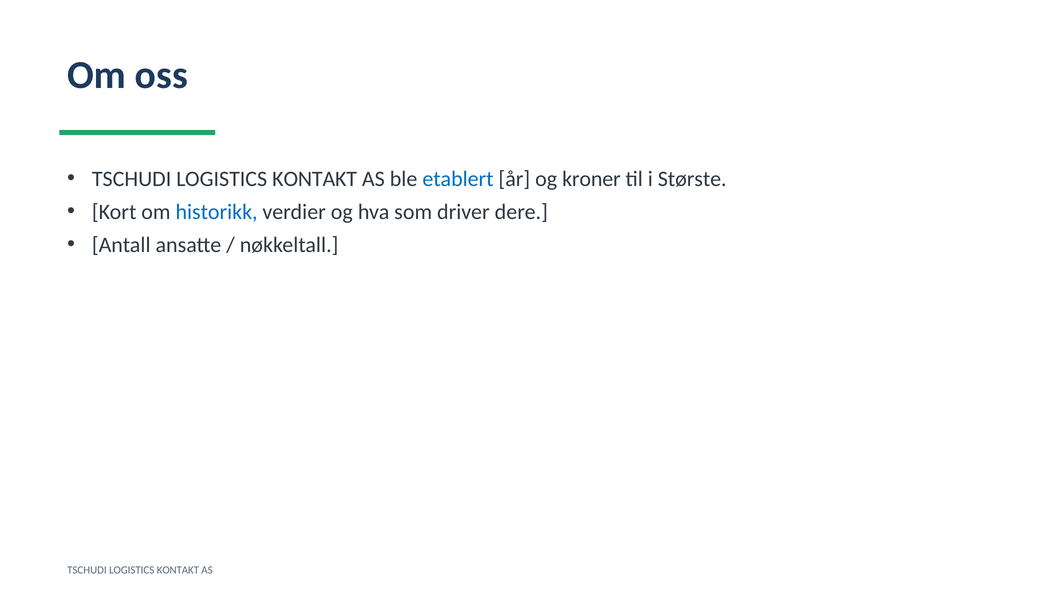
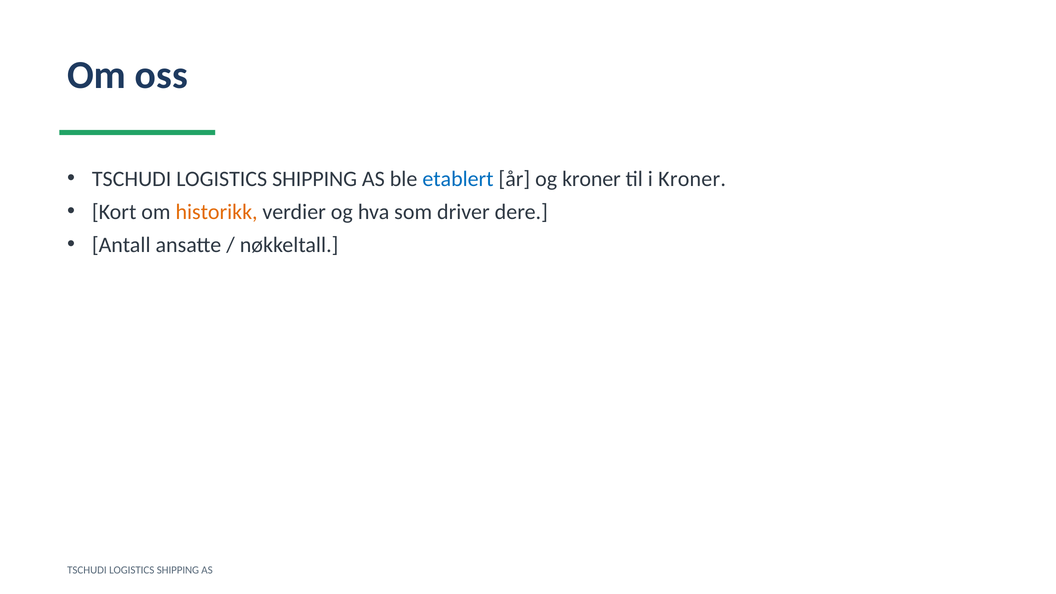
KONTAKT: KONTAKT -> SHIPPING (315, 179)
i Største: Største -> Kroner (692, 179)
historikk colour: blue -> orange (217, 212)
KONTAKT: KONTAKT -> SHIPPING (178, 570)
